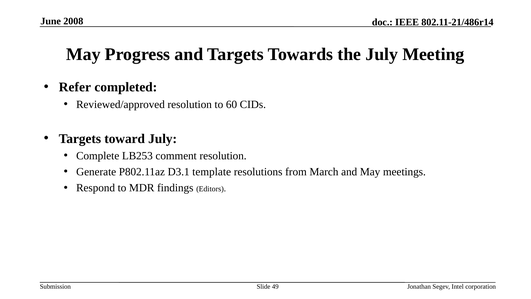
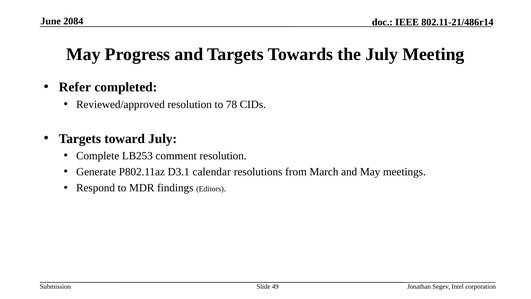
2008: 2008 -> 2084 (73, 21)
60: 60 -> 78 (232, 104)
template: template -> calendar (212, 172)
